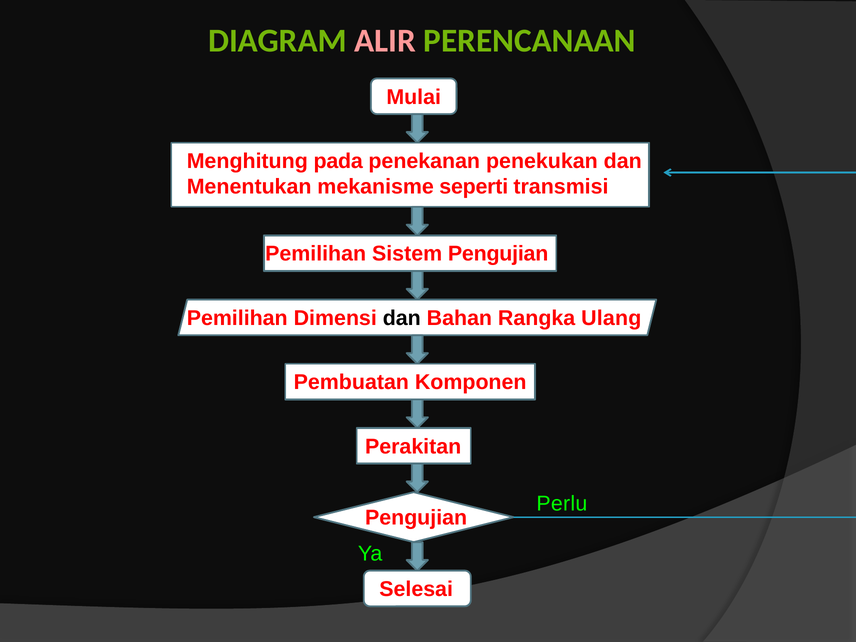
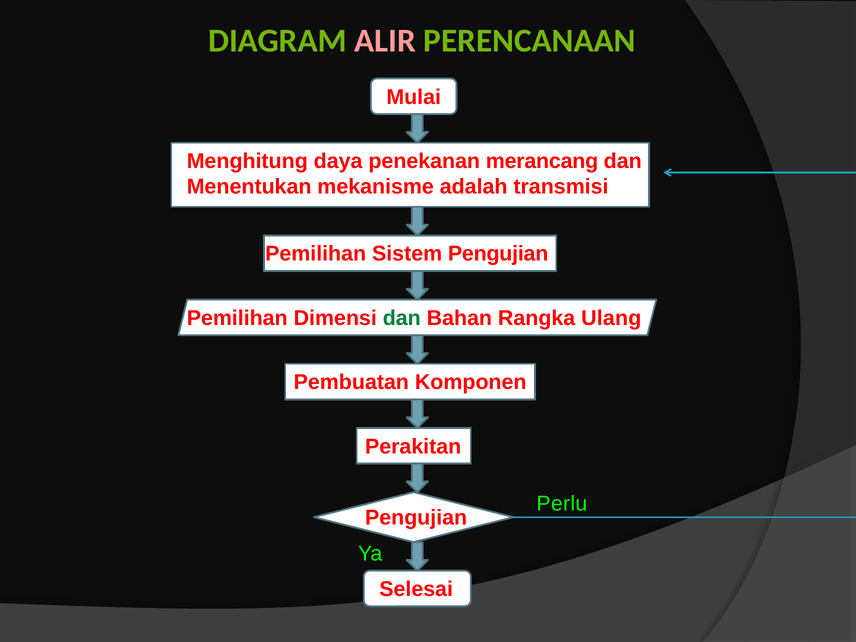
pada: pada -> daya (338, 161)
penekukan: penekukan -> merancang (542, 161)
seperti: seperti -> adalah (474, 187)
dan colour: black -> green (402, 318)
